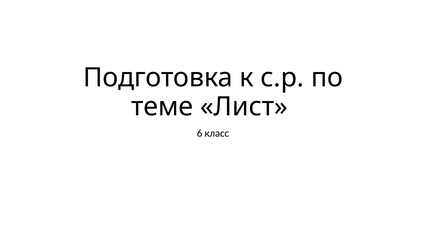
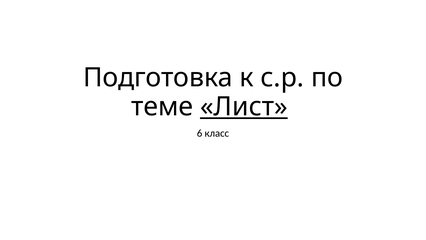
Лист underline: none -> present (244, 106)
